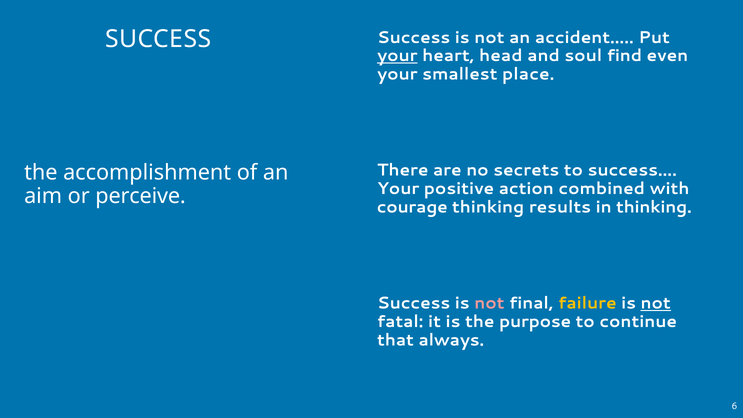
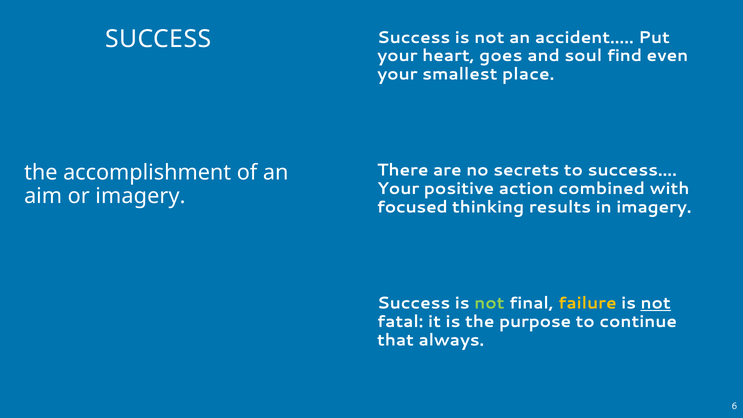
your underline: present -> none (397, 56)
head: head -> goes (501, 56)
or perceive: perceive -> imagery (140, 196)
courage: courage -> focused (412, 207)
in thinking: thinking -> imagery (654, 207)
not colour: pink -> light green (489, 303)
